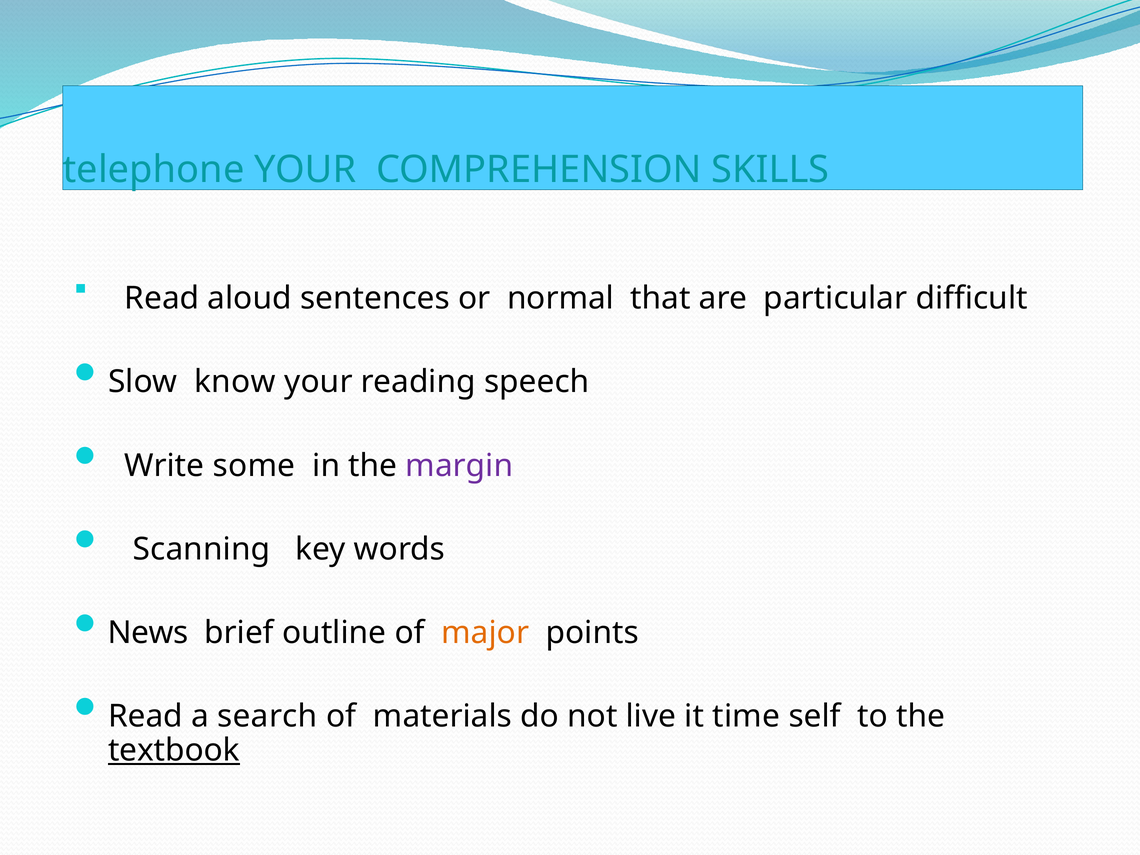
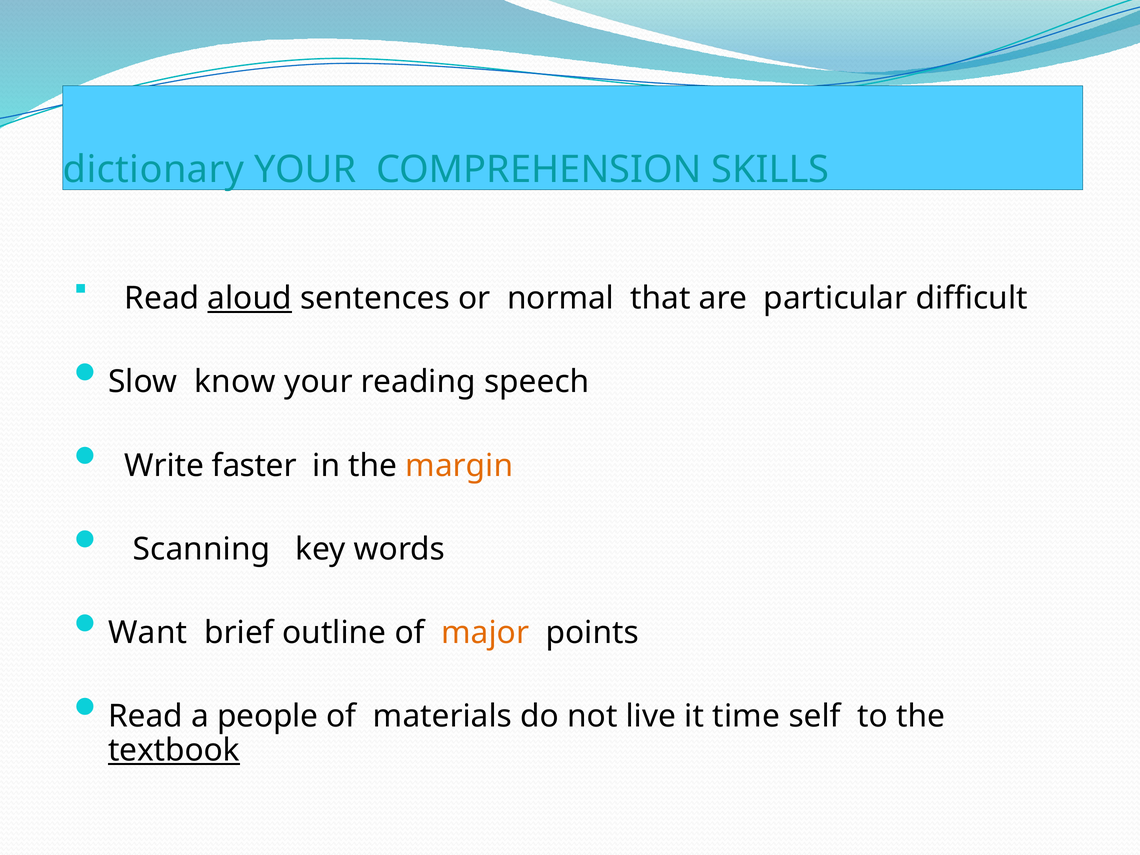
telephone: telephone -> dictionary (153, 170)
aloud underline: none -> present (250, 299)
some: some -> faster (254, 466)
margin colour: purple -> orange (459, 466)
News: News -> Want (148, 633)
search: search -> people (268, 716)
